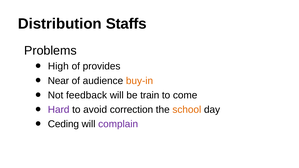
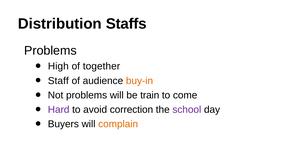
provides: provides -> together (102, 66)
Near: Near -> Staff (58, 81)
Not feedback: feedback -> problems (87, 95)
school colour: orange -> purple (187, 110)
Ceding: Ceding -> Buyers (63, 124)
complain colour: purple -> orange (118, 124)
